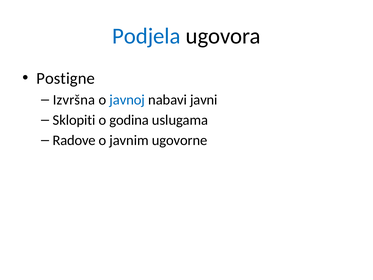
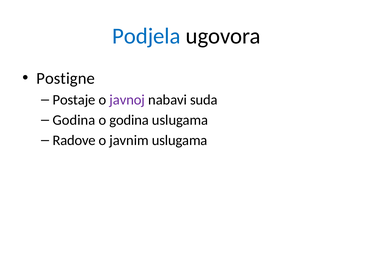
Izvršna: Izvršna -> Postaje (74, 100)
javnoj colour: blue -> purple (127, 100)
javni: javni -> suda (204, 100)
Sklopiti: Sklopiti -> Godina (74, 120)
javnim ugovorne: ugovorne -> uslugama (180, 140)
